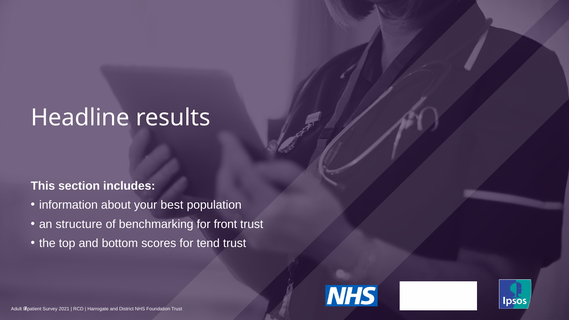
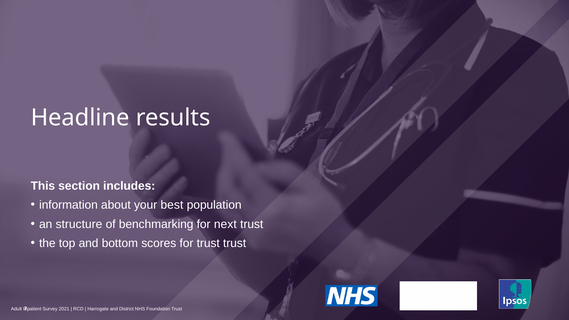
front: front -> next (225, 224)
for tend: tend -> trust (208, 243)
